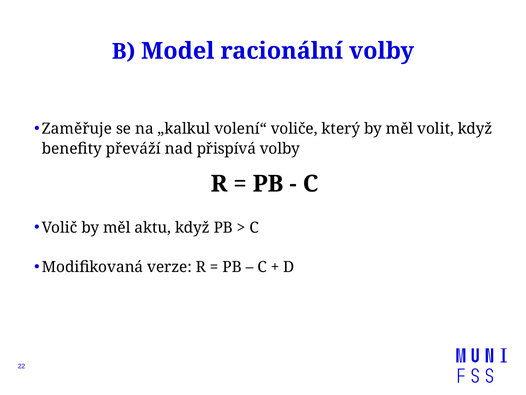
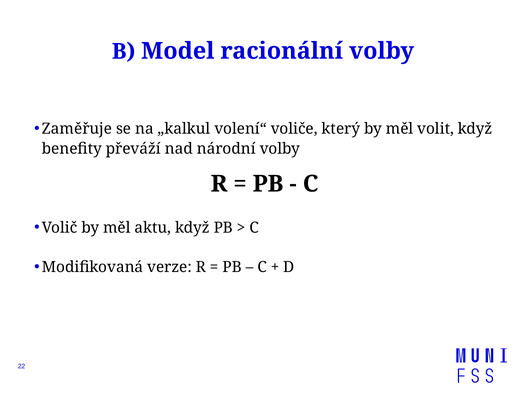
přispívá: přispívá -> národní (226, 148)
